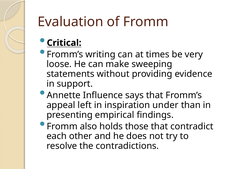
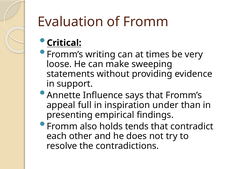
left: left -> full (85, 105)
those: those -> tends (137, 126)
